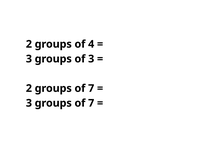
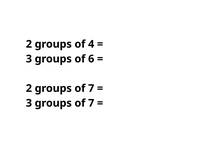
of 3: 3 -> 6 (91, 59)
